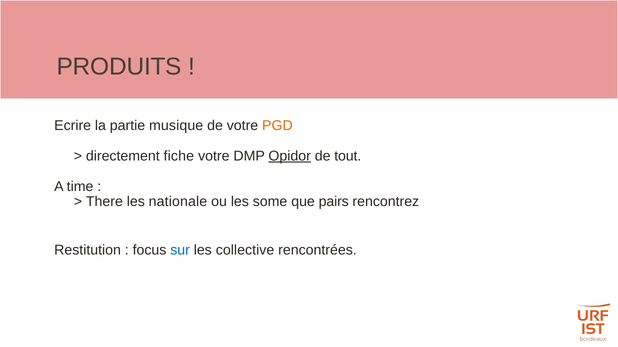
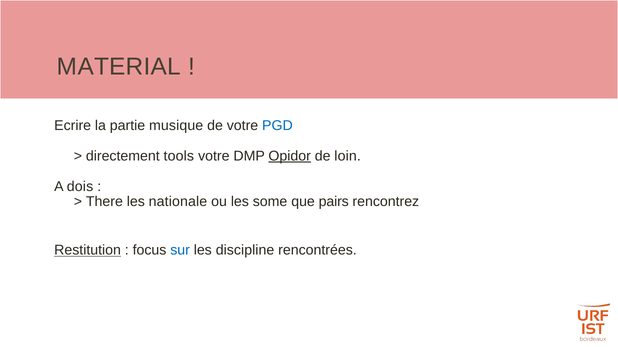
PRODUITS: PRODUITS -> MATERIAL (119, 67)
PGD colour: orange -> blue (277, 126)
fiche: fiche -> tools (179, 156)
tout: tout -> loin (348, 156)
time: time -> dois (80, 187)
Restitution underline: none -> present (88, 251)
collective: collective -> discipline (245, 251)
